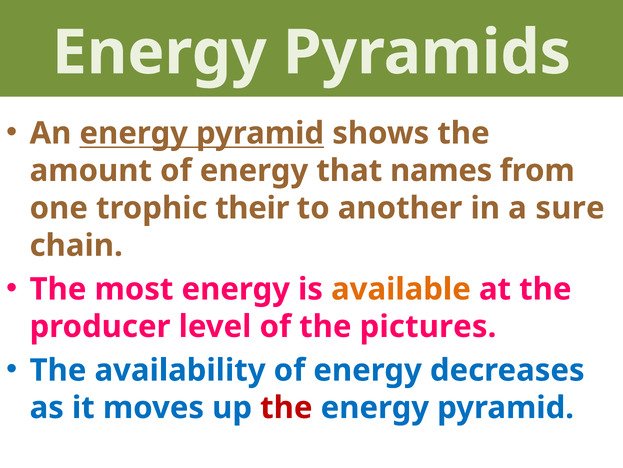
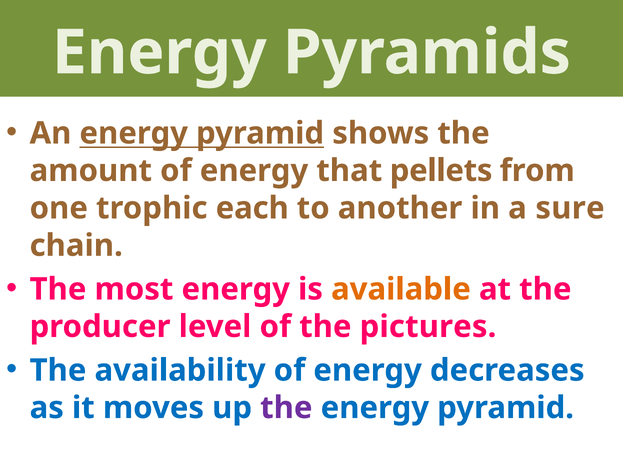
names: names -> pellets (441, 170)
their: their -> each (252, 208)
the colour: red -> purple (286, 407)
